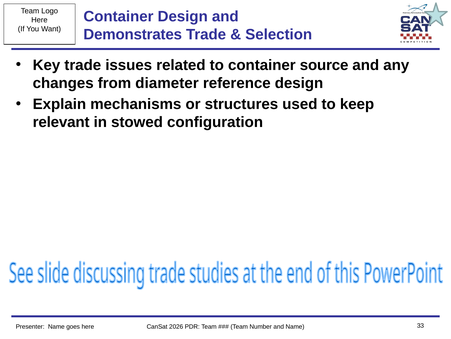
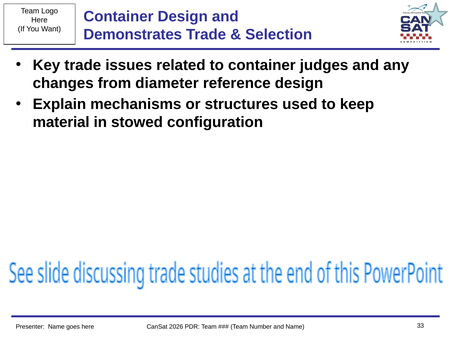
source: source -> judges (324, 65)
relevant: relevant -> material (61, 122)
